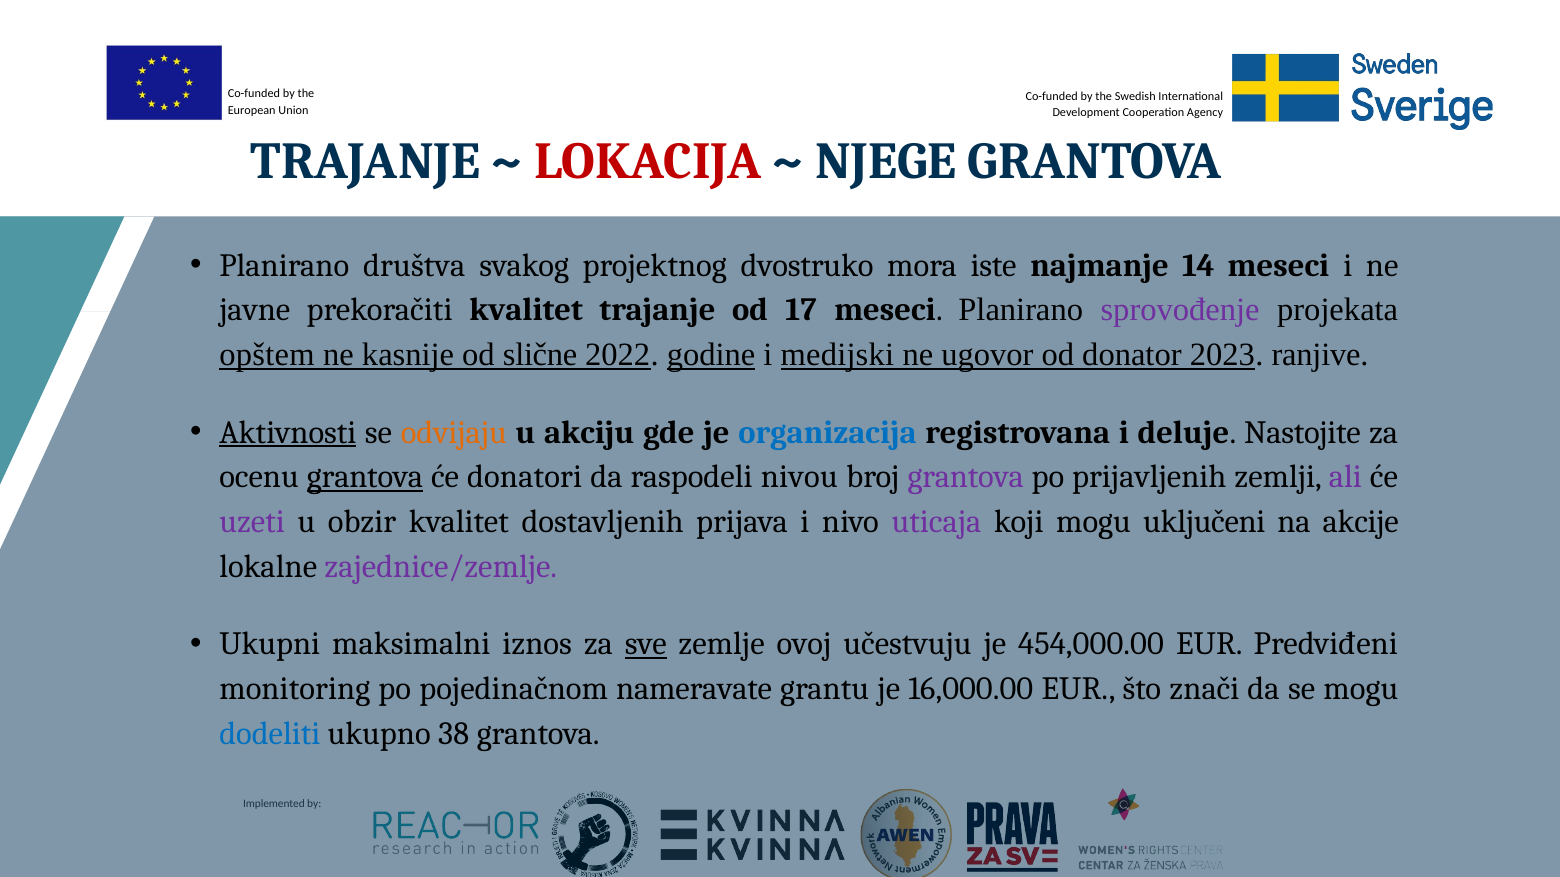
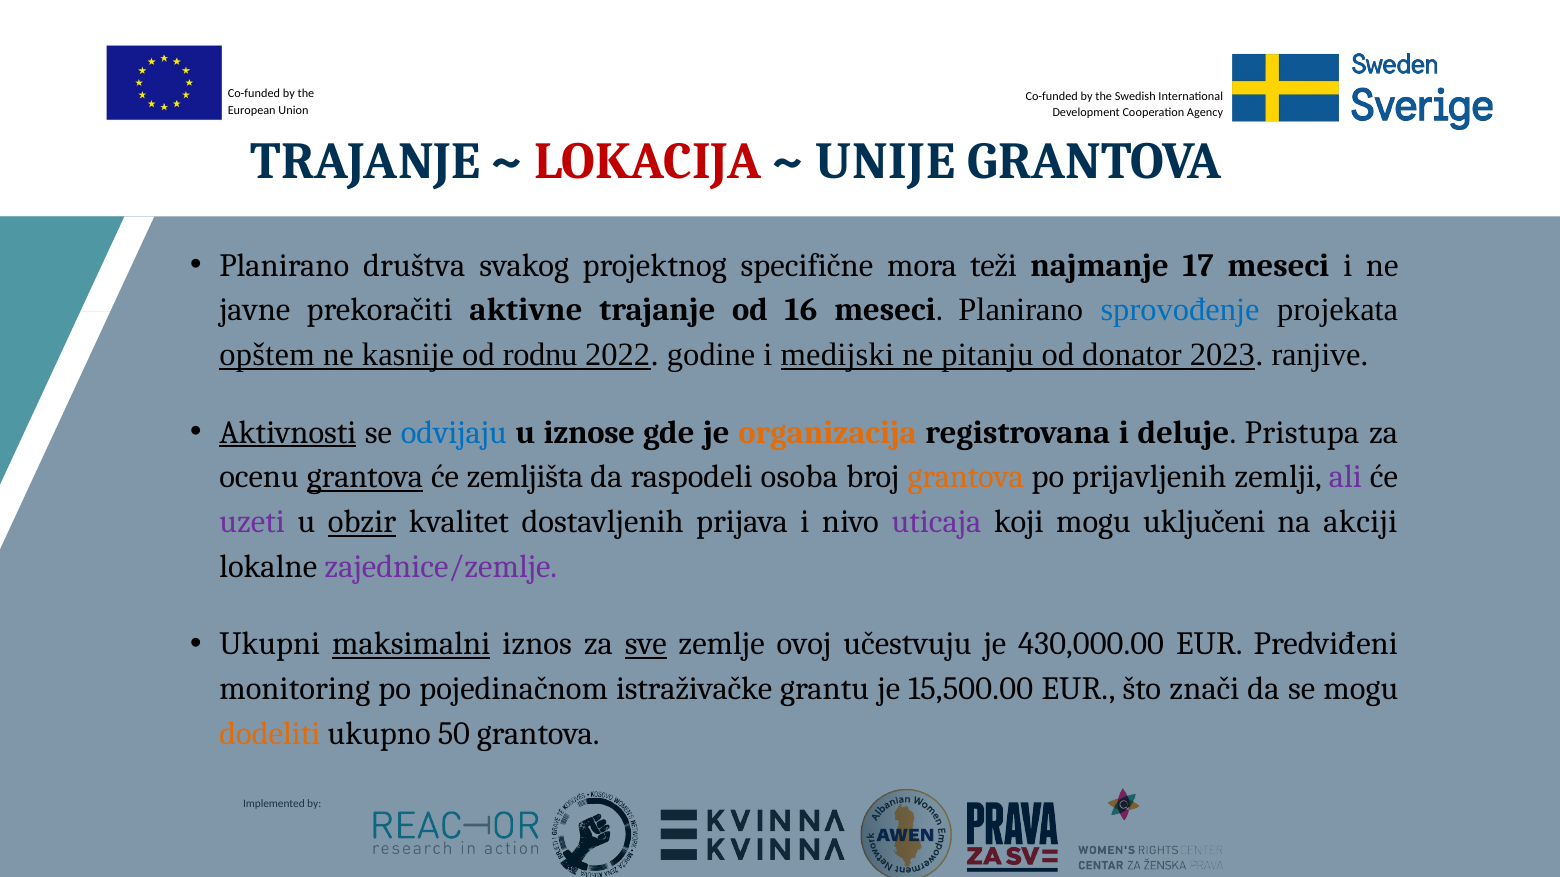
NJEGE: NJEGE -> UNIJE (886, 161)
dvostruko: dvostruko -> specifične (807, 265)
iste: iste -> teži (994, 265)
14: 14 -> 17 (1198, 265)
prekoračiti kvalitet: kvalitet -> aktivne (526, 310)
17: 17 -> 16 (801, 310)
sprovođenje colour: purple -> blue (1180, 310)
slične: slične -> rodnu (540, 355)
godine underline: present -> none (711, 355)
ugovor: ugovor -> pitanju (987, 355)
odvijaju colour: orange -> blue (454, 433)
akciju: akciju -> iznose (589, 433)
organizacija colour: blue -> orange (828, 433)
Nastojite: Nastojite -> Pristupa (1302, 433)
donatori: donatori -> zemljišta (525, 477)
nivou: nivou -> osoba (799, 477)
grantova colour: purple -> orange (966, 477)
obzir underline: none -> present (362, 522)
akcije: akcije -> akciji (1360, 522)
maksimalni underline: none -> present (411, 645)
454,000.00: 454,000.00 -> 430,000.00 (1091, 645)
nameravate: nameravate -> istraživačke (694, 689)
16,000.00: 16,000.00 -> 15,500.00 (971, 689)
dodeliti colour: blue -> orange (270, 734)
38: 38 -> 50 (454, 734)
